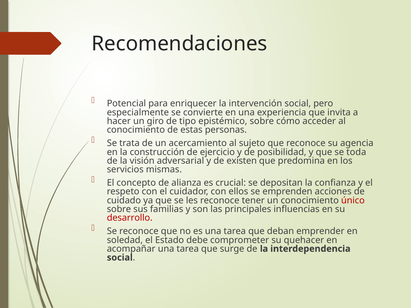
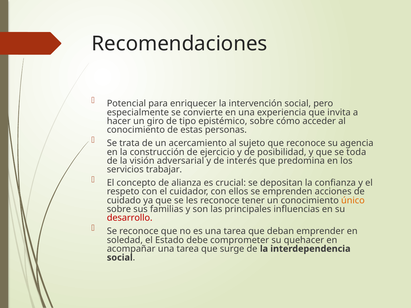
existen: existen -> interés (242, 161)
mismas: mismas -> trabajar (164, 170)
único colour: red -> orange (353, 201)
